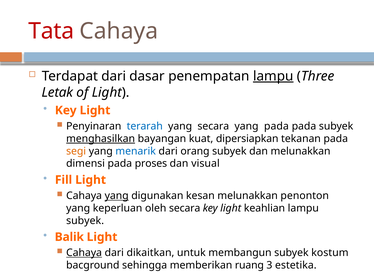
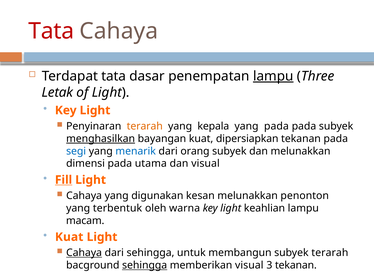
Terdapat dari: dari -> tata (114, 76)
terarah colour: blue -> orange (145, 126)
yang secara: secara -> kepala (213, 126)
segi colour: orange -> blue (76, 151)
proses: proses -> utama (151, 164)
Fill underline: none -> present (64, 180)
yang underline: present -> none (117, 196)
keperluan: keperluan -> terbentuk (118, 209)
oleh secara: secara -> warna (185, 209)
subyek: subyek -> macam (85, 221)
Balik: Balik -> Kuat (69, 237)
dari dikaitkan: dikaitkan -> sehingga (150, 253)
subyek kostum: kostum -> terarah (330, 253)
sehingga underline: none -> present (145, 266)
memberikan ruang: ruang -> visual (249, 266)
3 estetika: estetika -> tekanan (296, 266)
